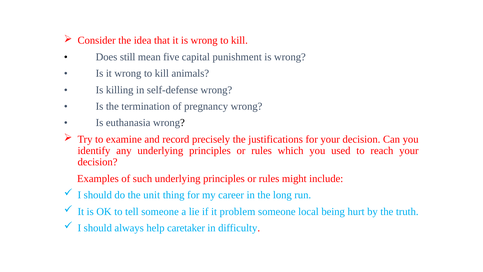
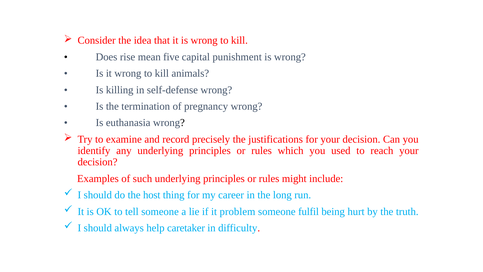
still: still -> rise (128, 57)
unit: unit -> host (152, 195)
local: local -> fulfil (309, 211)
